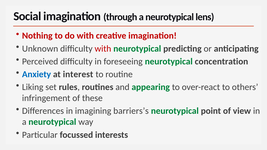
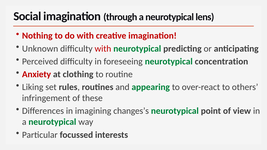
Anxiety colour: blue -> red (37, 74)
interest: interest -> clothing (78, 74)
barriers’s: barriers’s -> changes’s (131, 111)
